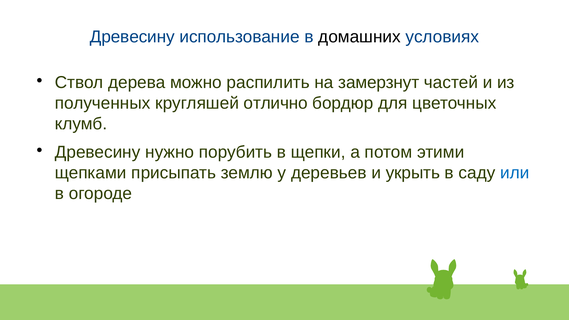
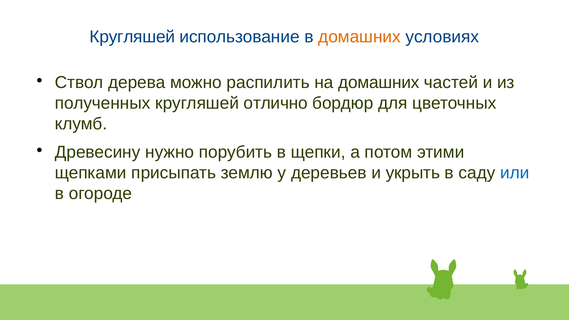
Древесину: Древесину -> Кругляшей (132, 37)
домашних colour: black -> orange (360, 37)
на замерзнут: замерзнут -> домашних (379, 83)
